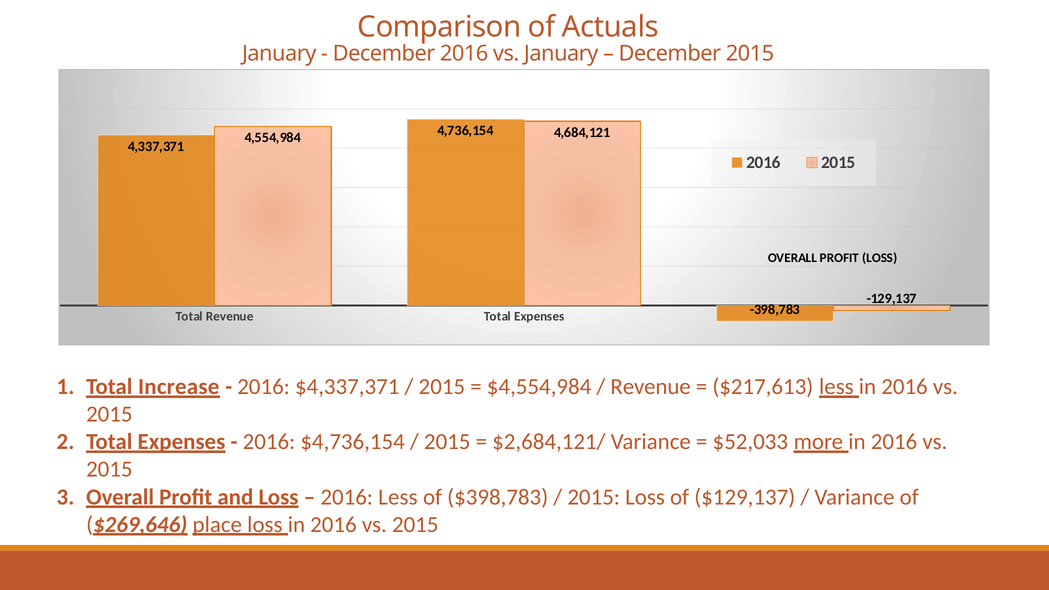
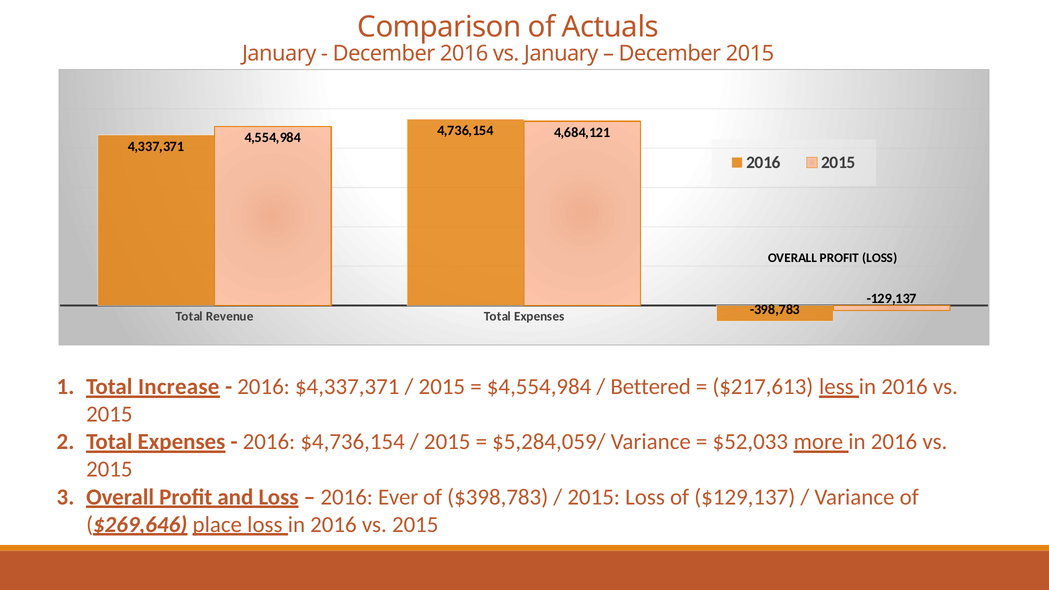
Revenue: Revenue -> Bettered (651, 387)
$2,684,121/: $2,684,121/ -> $5,284,059/ (549, 442)
2016 Less: Less -> Ever (398, 497)
